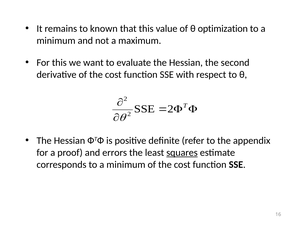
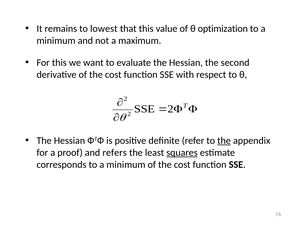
known: known -> lowest (104, 28)
the underline: none -> present (224, 140)
errors: errors -> refers (115, 152)
